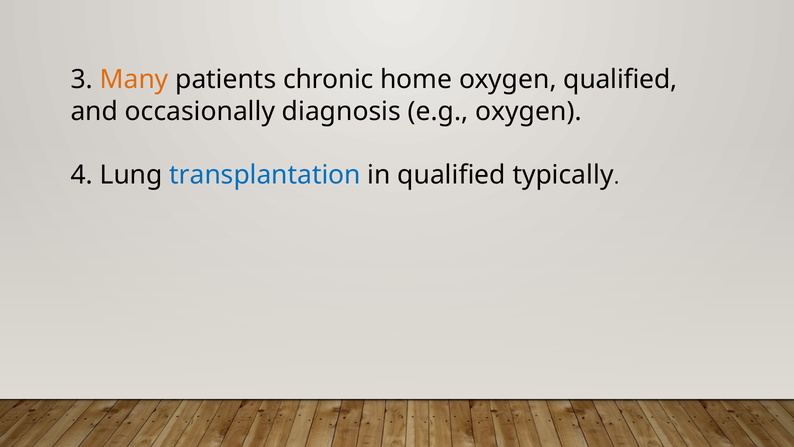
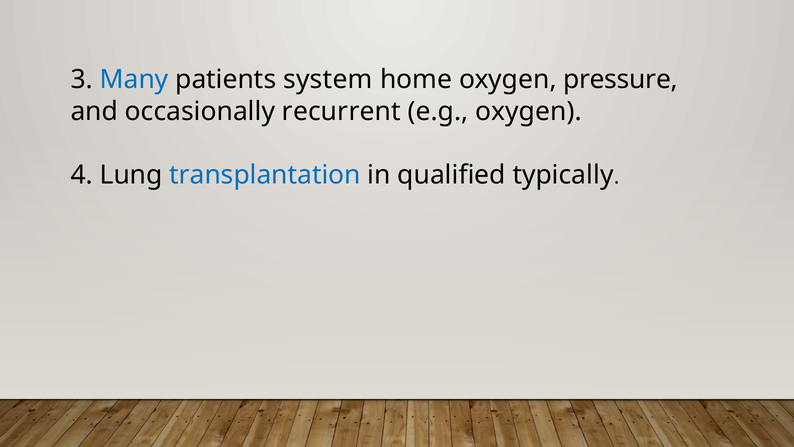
Many colour: orange -> blue (134, 80)
chronic: chronic -> system (328, 80)
oxygen qualified: qualified -> pressure (620, 80)
diagnosis: diagnosis -> recurrent (341, 111)
